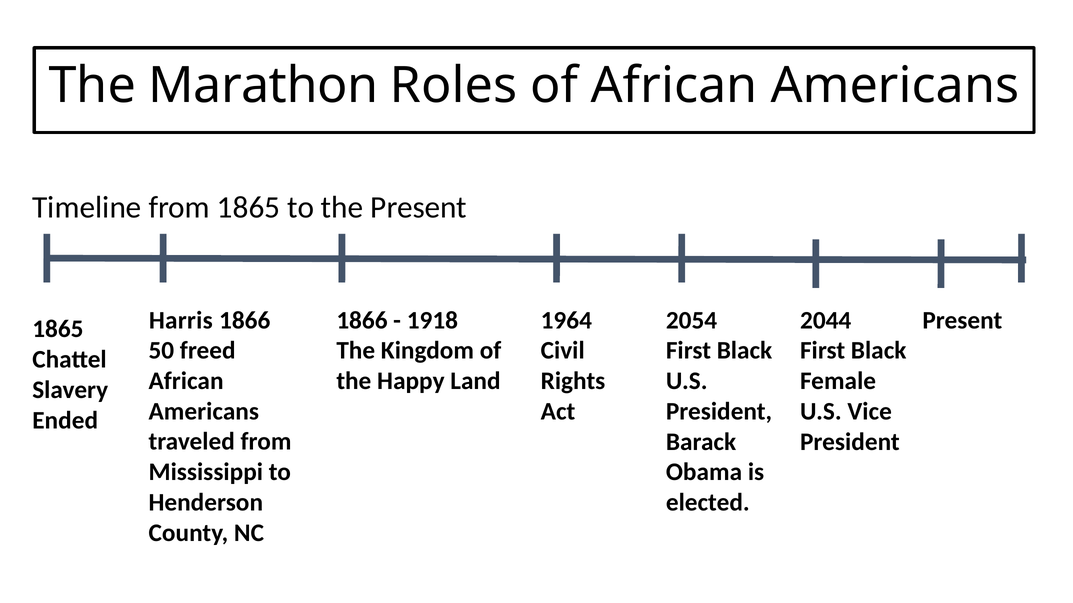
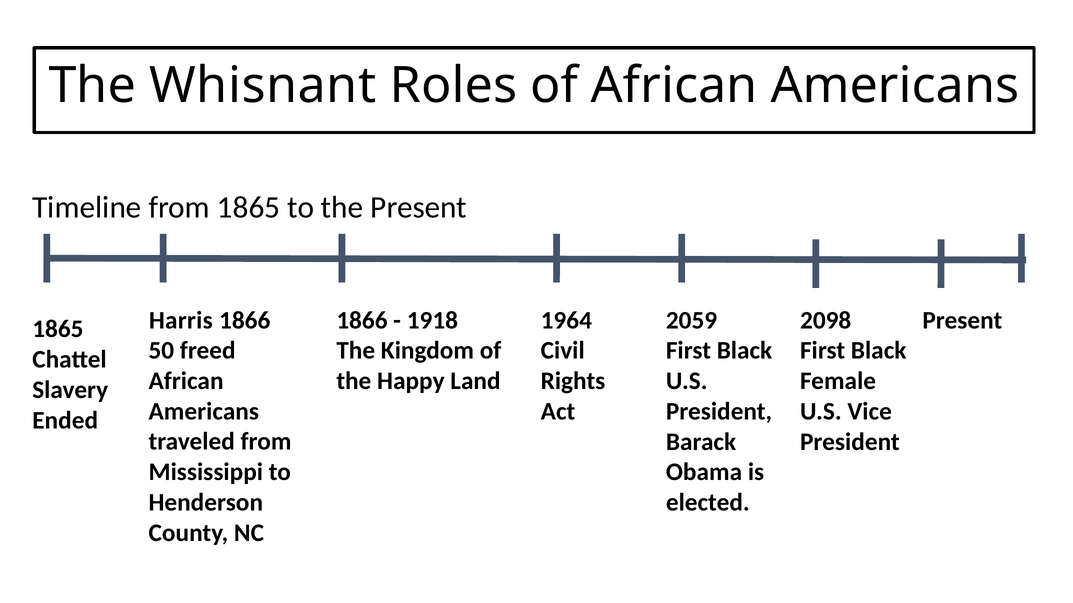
Marathon: Marathon -> Whisnant (263, 86)
2054: 2054 -> 2059 (692, 321)
2044: 2044 -> 2098 (826, 321)
